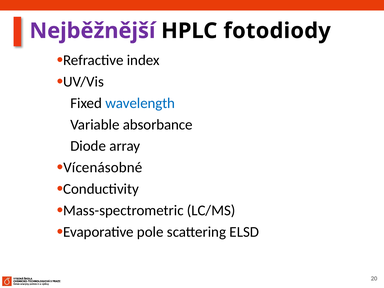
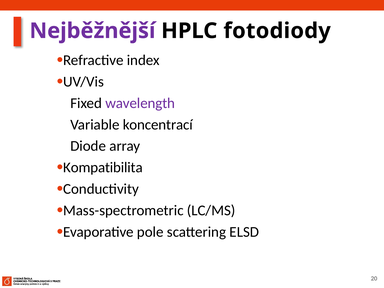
wavelength colour: blue -> purple (140, 103)
absorbance: absorbance -> koncentrací (158, 125)
Vícenásobné: Vícenásobné -> Kompatibilita (103, 168)
